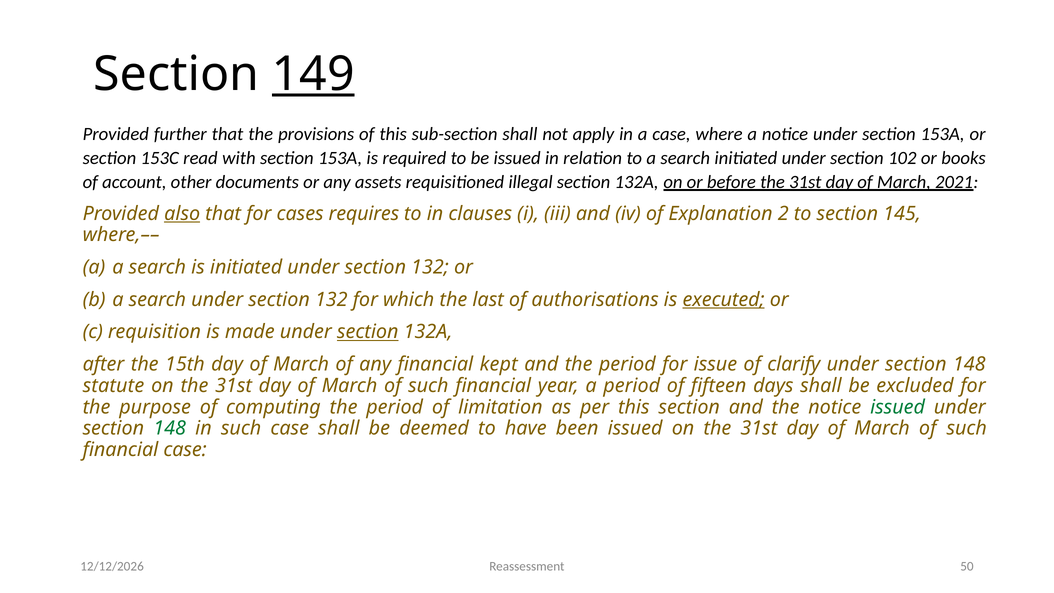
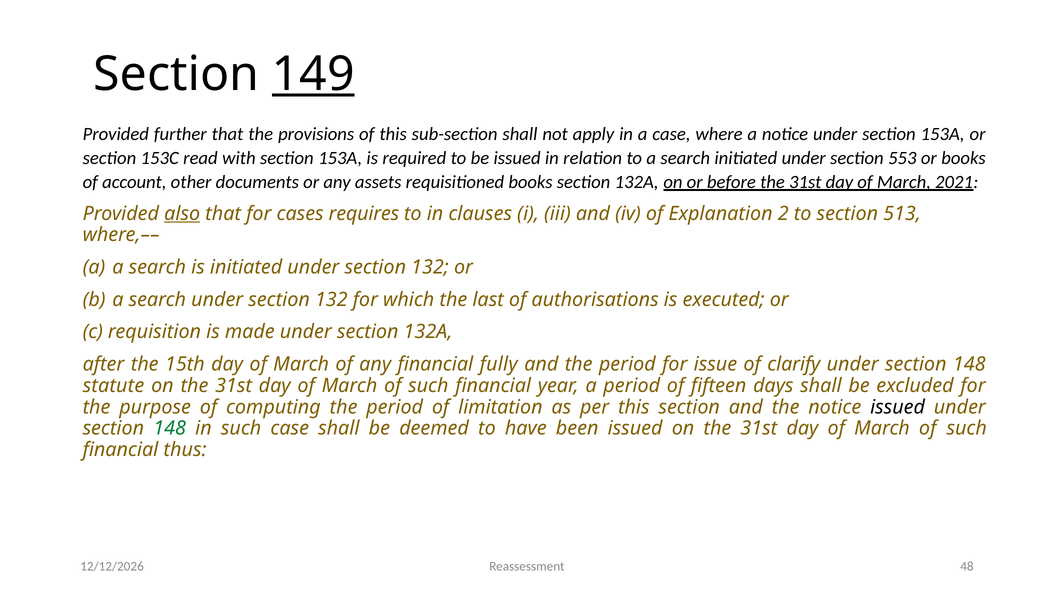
102: 102 -> 553 (902, 158)
requisitioned illegal: illegal -> books (530, 182)
145: 145 -> 513 (902, 214)
executed underline: present -> none (724, 300)
section underline: present -> none (368, 332)
kept: kept -> fully (499, 364)
issued colour: green -> black (898, 407)
financial case: case -> thus (185, 450)
50: 50 -> 48 (967, 566)
